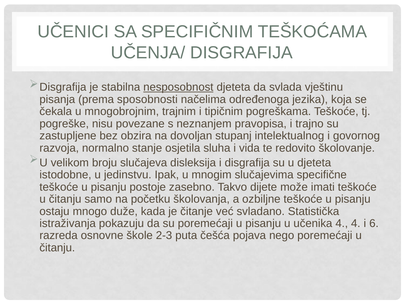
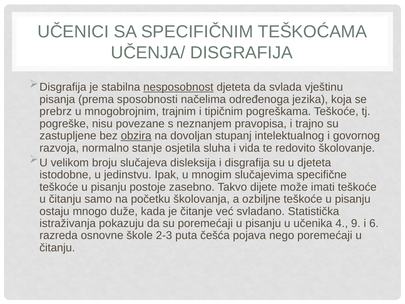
čekala: čekala -> prebrz (56, 111)
obzira underline: none -> present (136, 136)
4 4: 4 -> 9 (356, 223)
